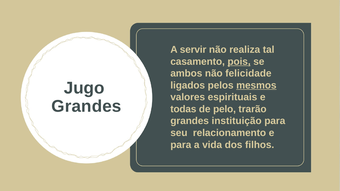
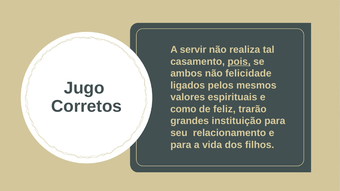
mesmos underline: present -> none (256, 85)
Grandes: Grandes -> Corretos (87, 106)
todas: todas -> como (183, 109)
pelo: pelo -> feliz (224, 109)
